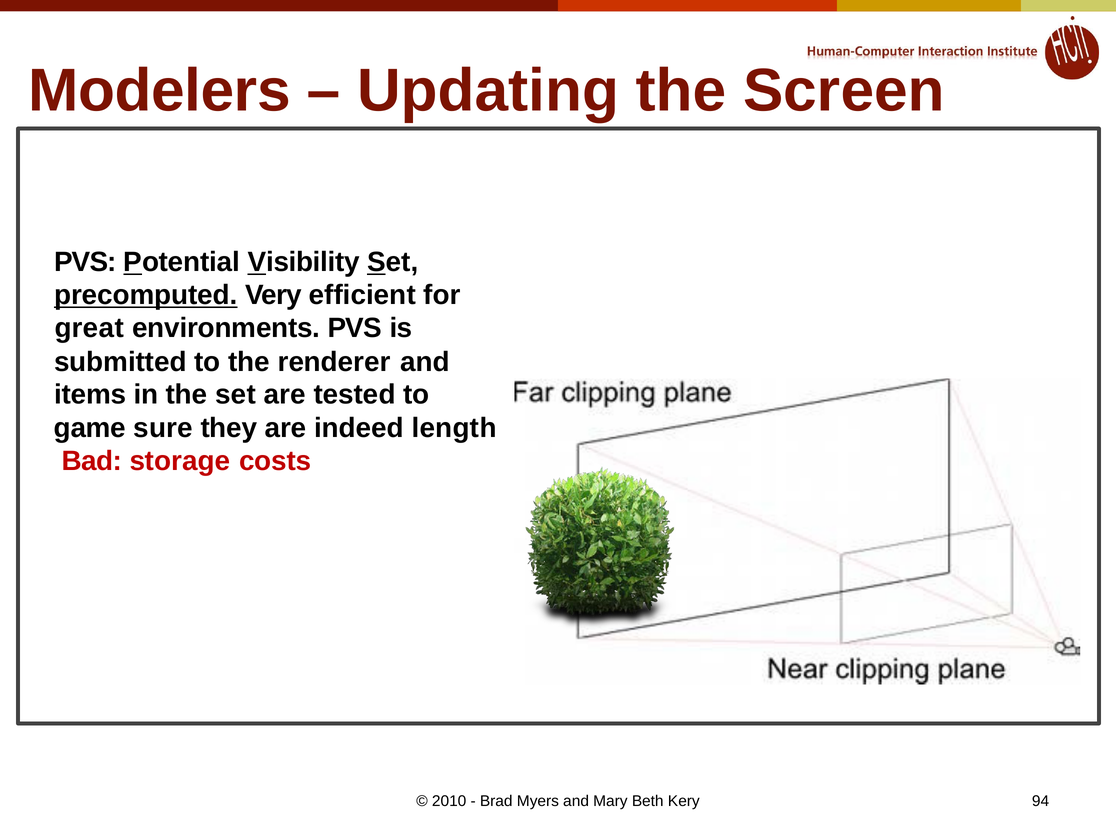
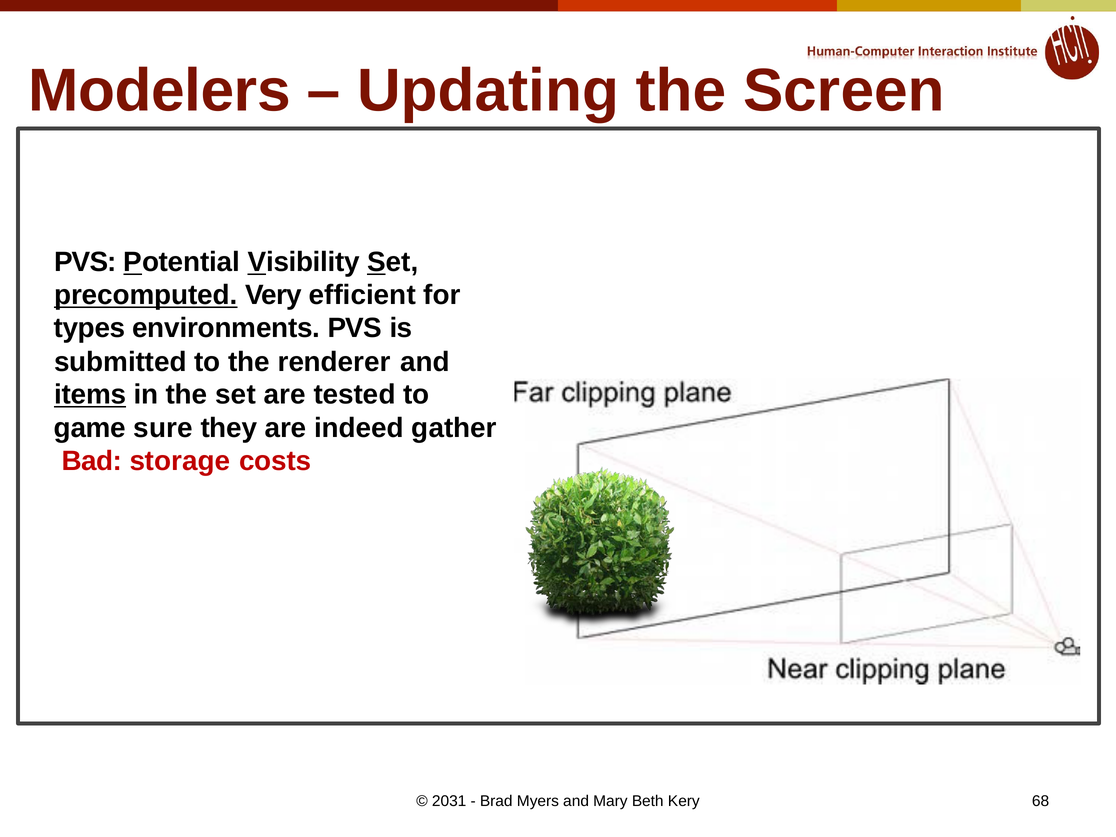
great: great -> types (89, 328)
items underline: none -> present (90, 395)
length: length -> gather (454, 428)
2010: 2010 -> 2031 (449, 801)
94: 94 -> 68 (1041, 801)
